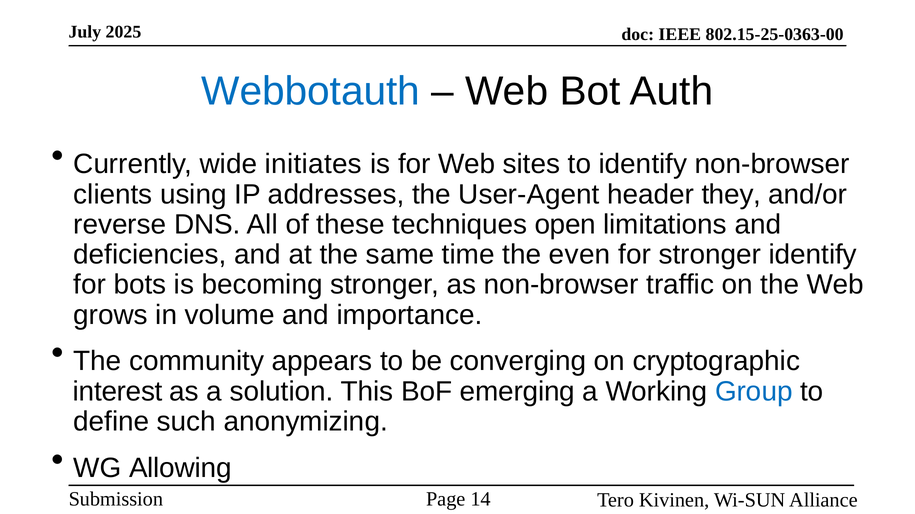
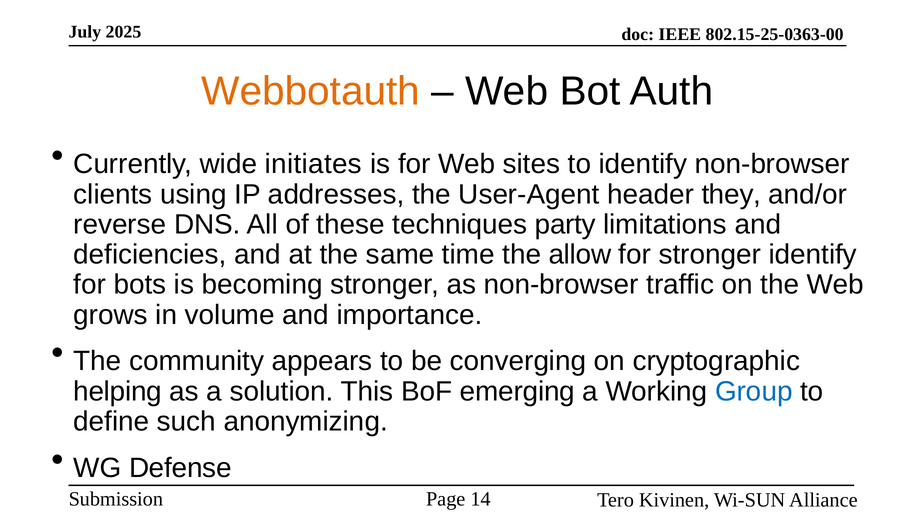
Webbotauth colour: blue -> orange (311, 92)
open: open -> party (565, 225)
even: even -> allow (580, 255)
interest: interest -> helping (118, 392)
Allowing: Allowing -> Defense (180, 468)
